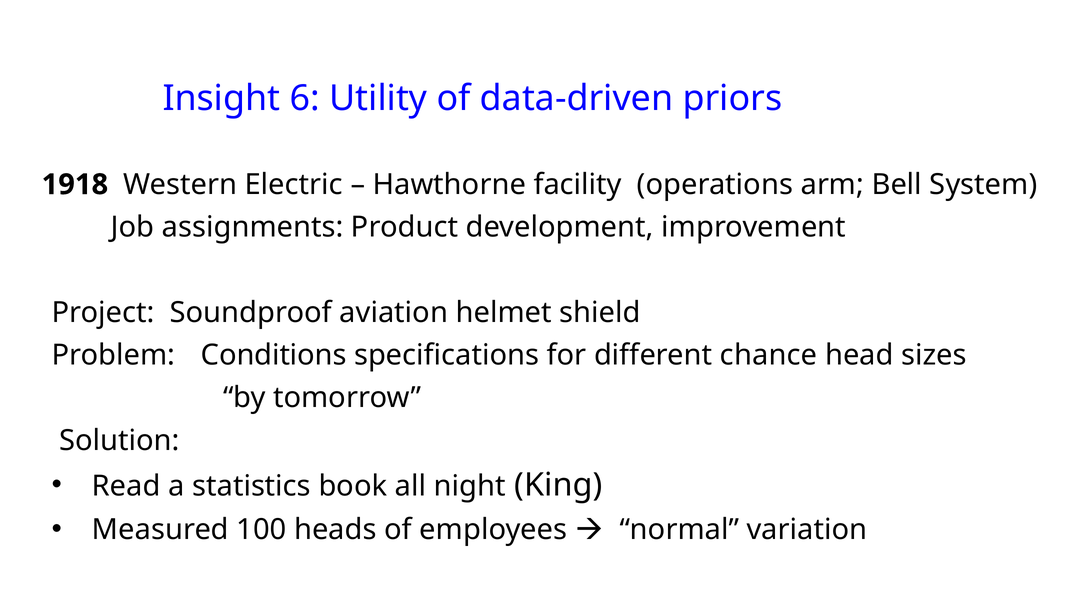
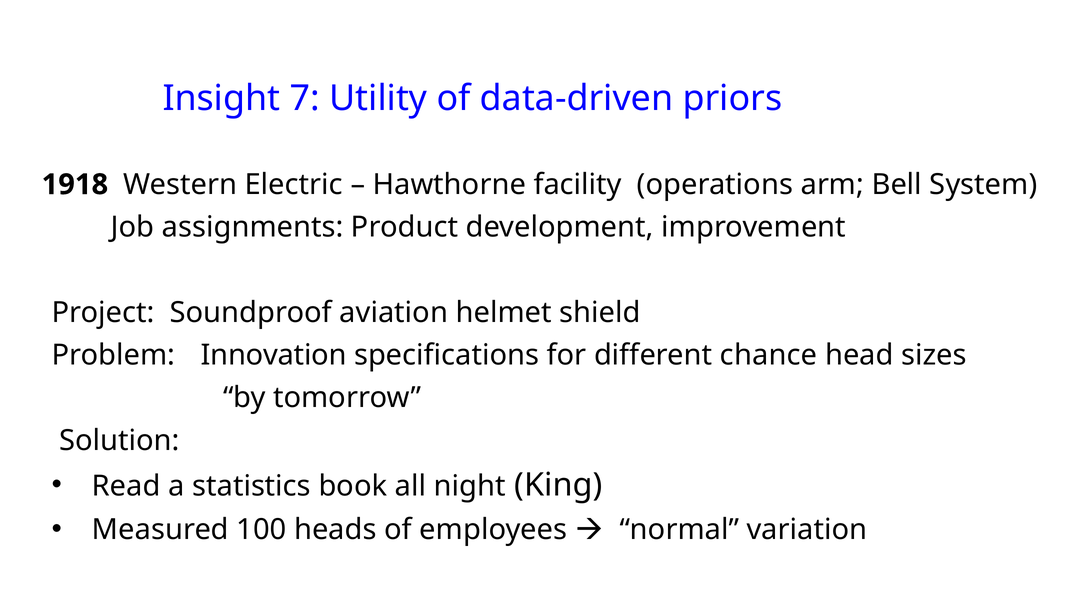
6: 6 -> 7 (305, 98)
Conditions: Conditions -> Innovation (274, 355)
